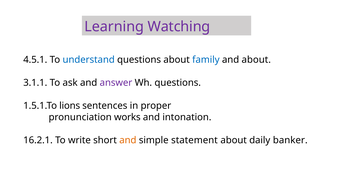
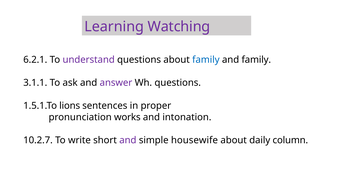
4.5.1: 4.5.1 -> 6.2.1 (35, 60)
understand colour: blue -> purple (89, 60)
and about: about -> family (256, 60)
16.2.1: 16.2.1 -> 10.2.7 (38, 140)
and colour: orange -> purple (128, 140)
statement: statement -> housewife (194, 140)
banker: banker -> column (290, 140)
